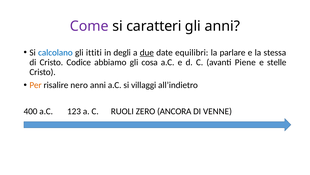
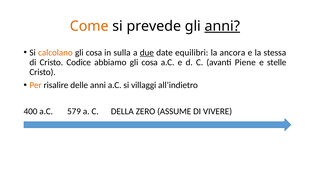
Come colour: purple -> orange (89, 26)
caratteri: caratteri -> prevede (154, 26)
anni underline: none -> present (222, 26)
calcolano colour: blue -> orange (55, 52)
ittiti: ittiti -> cosa (94, 52)
degli: degli -> sulla (122, 52)
parlare: parlare -> ancora (232, 52)
nero: nero -> delle (79, 85)
123: 123 -> 579 (74, 111)
RUOLI: RUOLI -> DELLA (122, 111)
ANCORA: ANCORA -> ASSUME (174, 111)
VENNE: VENNE -> VIVERE (218, 111)
